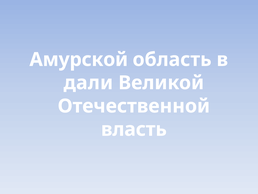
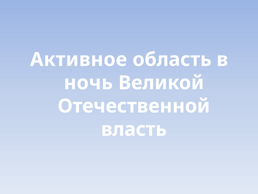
Амурской: Амурской -> Активное (79, 59)
дали: дали -> ночь (88, 83)
